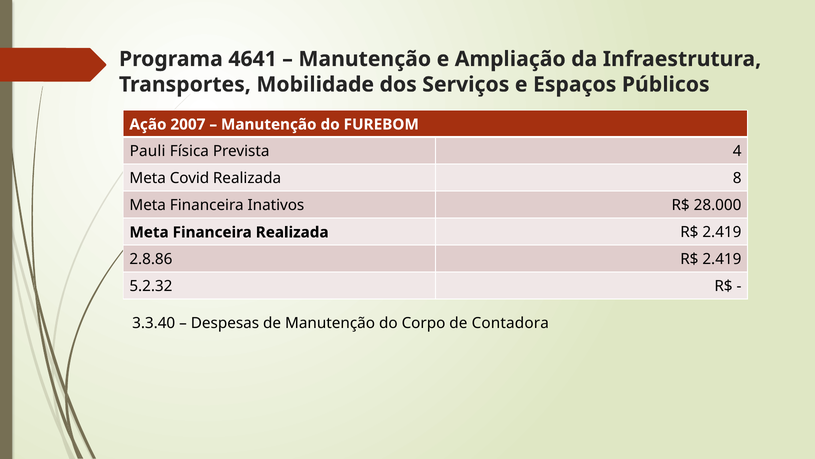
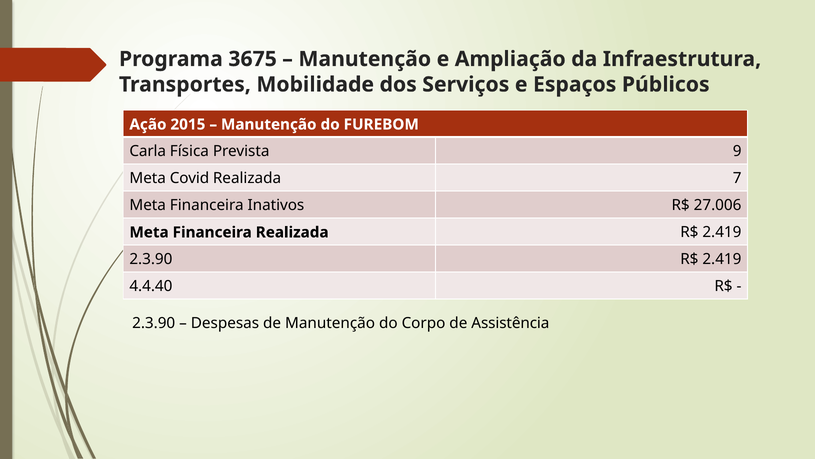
4641: 4641 -> 3675 (253, 59)
2007: 2007 -> 2015 (188, 124)
Pauli: Pauli -> Carla (148, 151)
4: 4 -> 9 (737, 151)
8: 8 -> 7 (737, 178)
28.000: 28.000 -> 27.006 (718, 205)
2.8.86: 2.8.86 -> 2.3.90 (151, 259)
5.2.32: 5.2.32 -> 4.4.40 (151, 286)
3.3.40: 3.3.40 -> 2.3.90 (154, 323)
Contadora: Contadora -> Assistência (510, 323)
